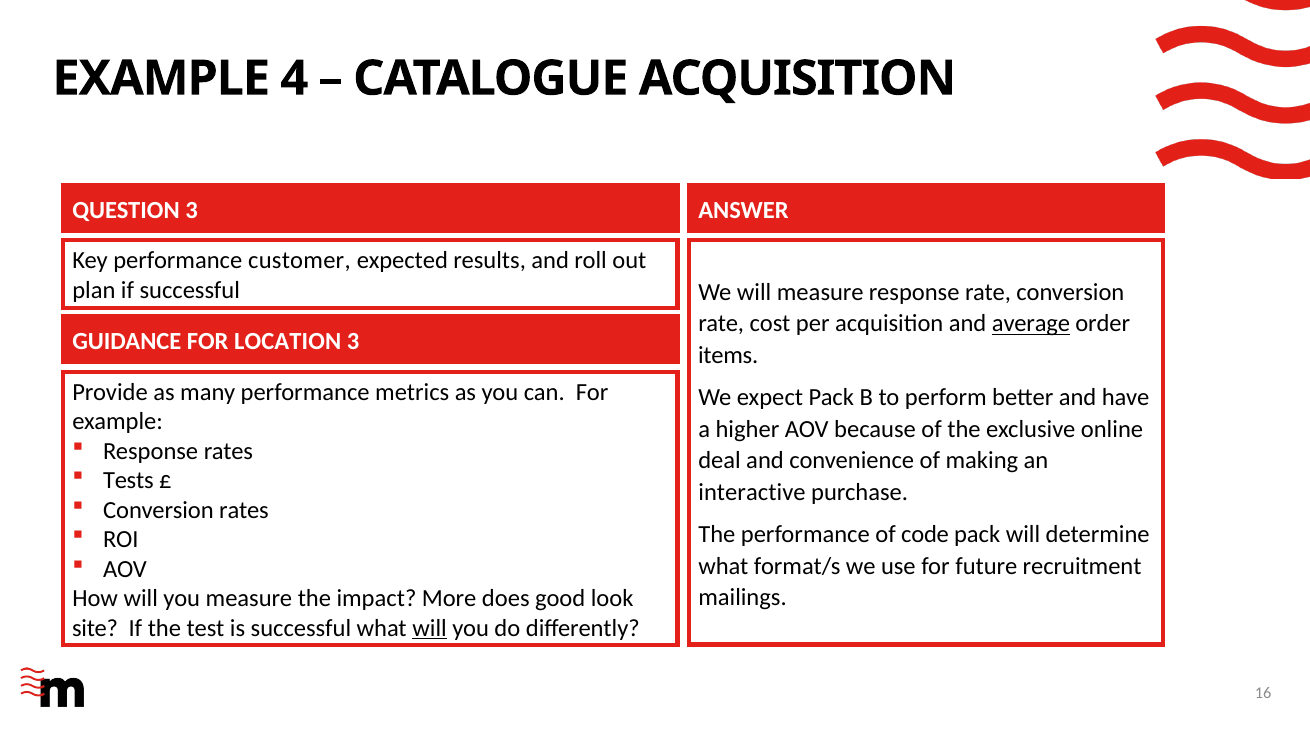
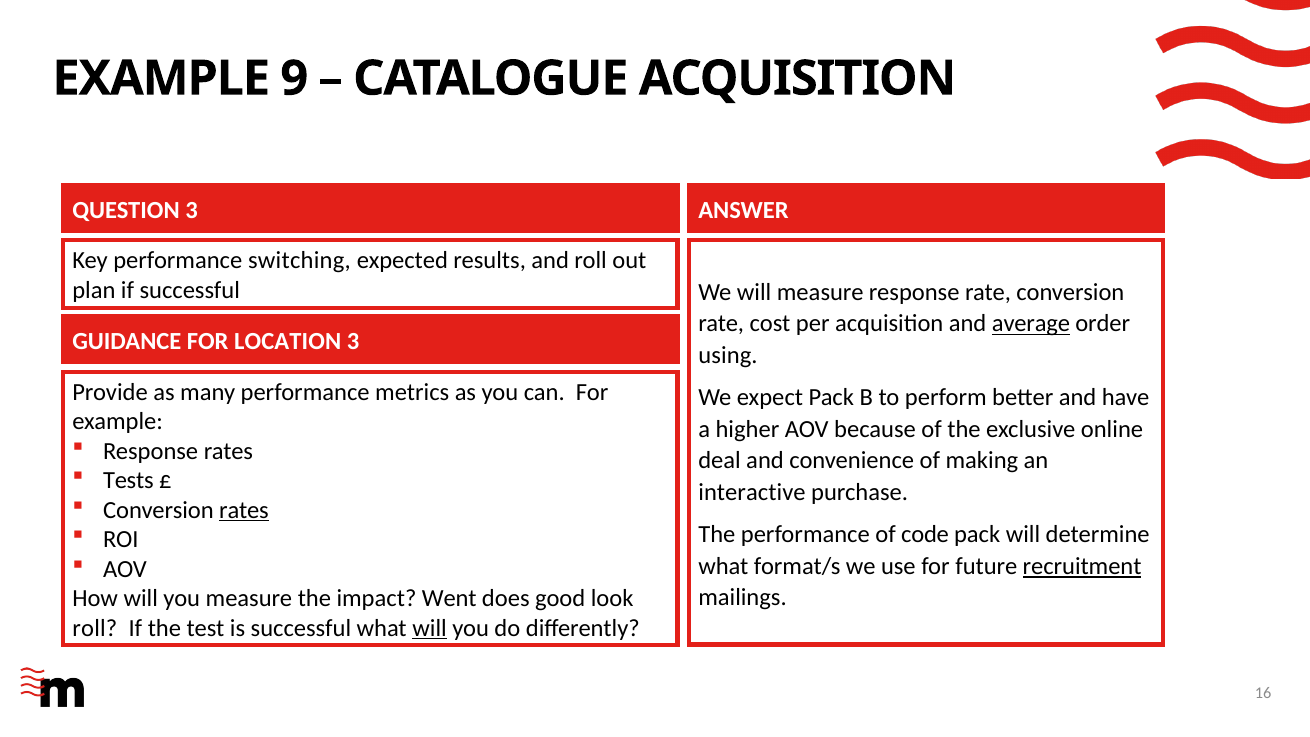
4: 4 -> 9 (294, 78)
customer: customer -> switching (299, 261)
items: items -> using (728, 355)
rates underline: none -> present (244, 510)
recruitment underline: none -> present (1082, 566)
More: More -> Went (449, 599)
site: site -> roll (95, 628)
